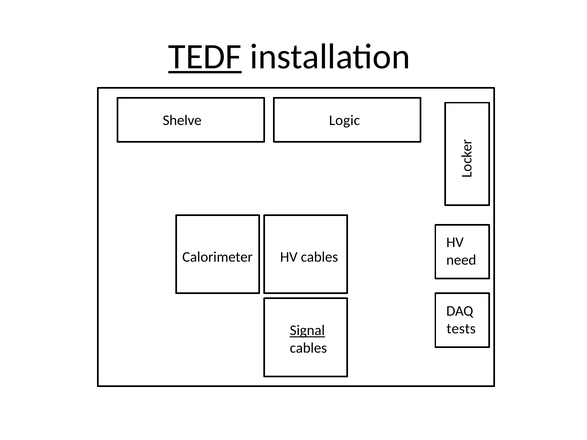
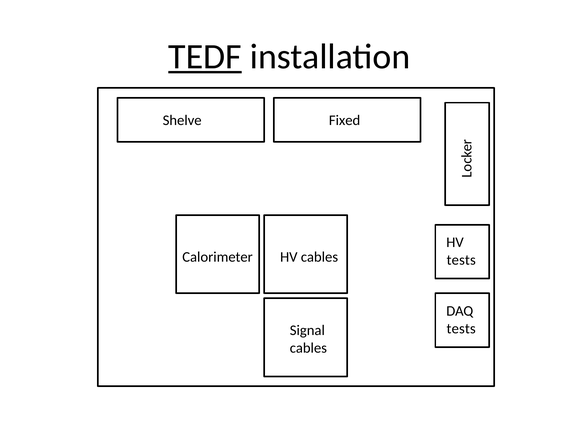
Logic: Logic -> Fixed (345, 120)
need: need -> tests (461, 260)
Signal underline: present -> none (307, 331)
